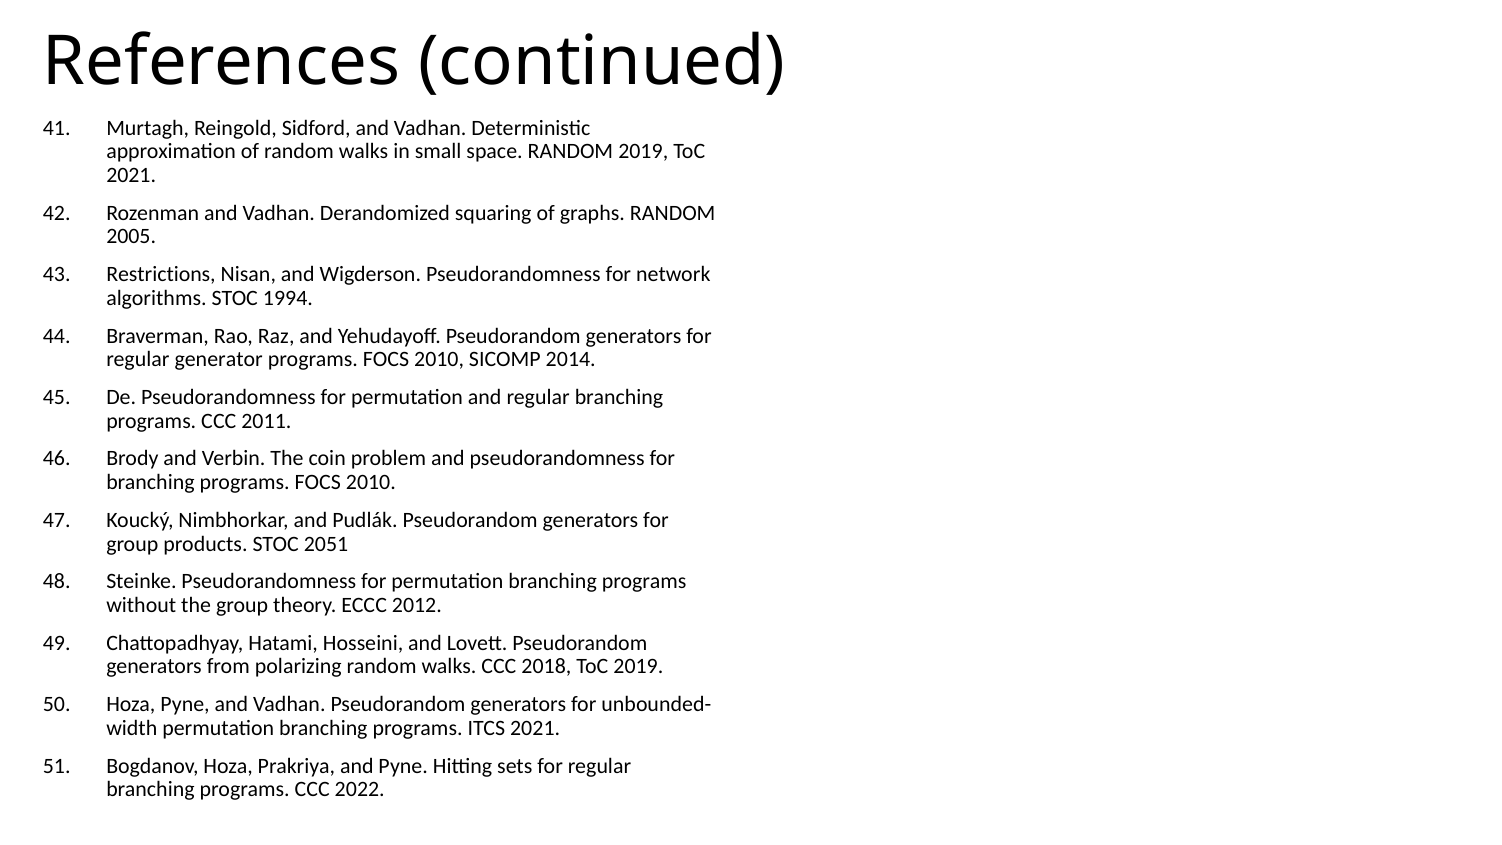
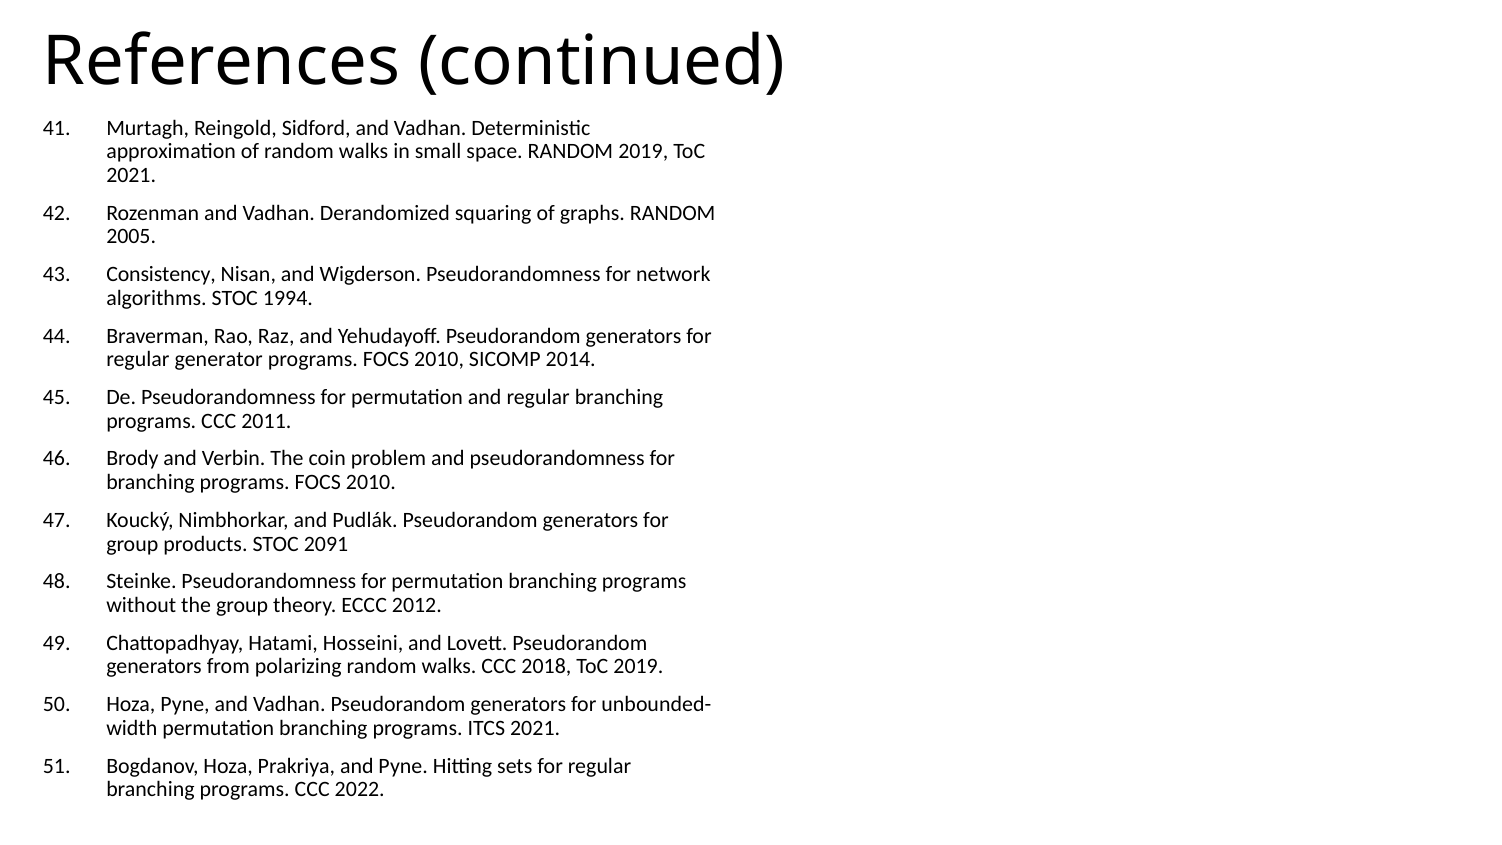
Restrictions: Restrictions -> Consistency (161, 274)
2051: 2051 -> 2091 (326, 544)
